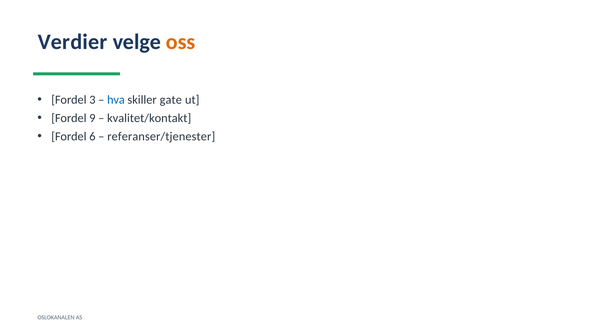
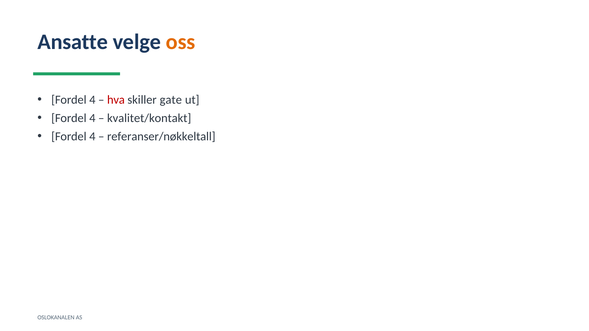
Verdier: Verdier -> Ansatte (73, 42)
3: 3 -> 4 (92, 100)
hva colour: blue -> red (116, 100)
9: 9 -> 4 (92, 118)
6: 6 -> 4 (92, 137)
referanser/tjenester: referanser/tjenester -> referanser/nøkkeltall (161, 137)
